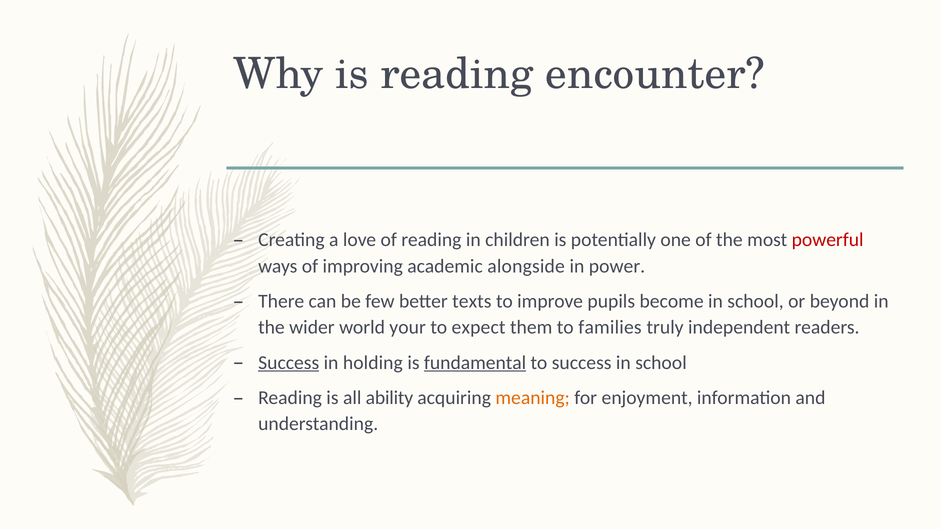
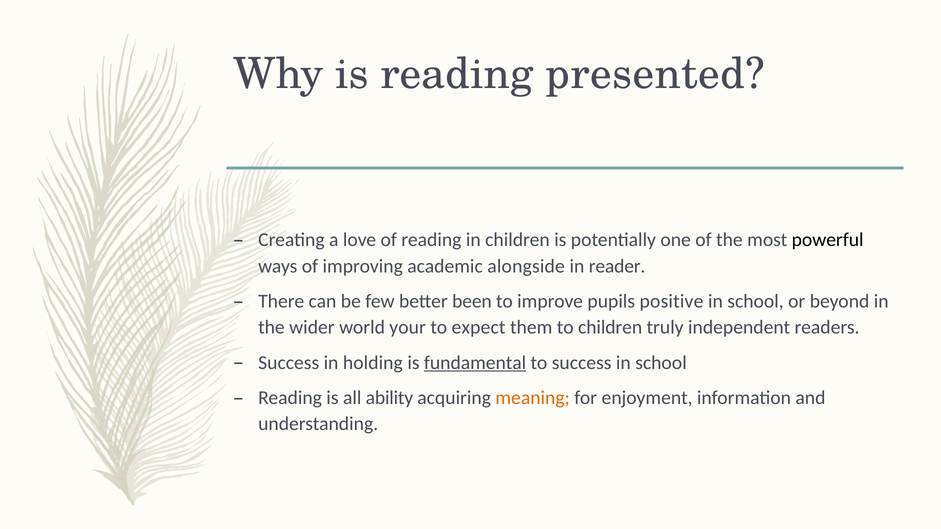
encounter: encounter -> presented (655, 74)
powerful colour: red -> black (828, 240)
power: power -> reader (617, 266)
texts: texts -> been (472, 301)
become: become -> positive (672, 301)
to families: families -> children (610, 328)
Success underline: present -> none (289, 363)
